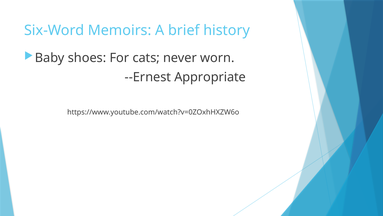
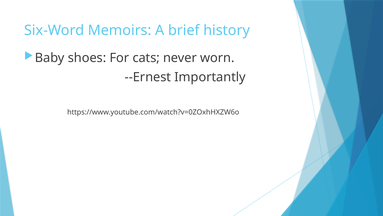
Appropriate: Appropriate -> Importantly (210, 77)
